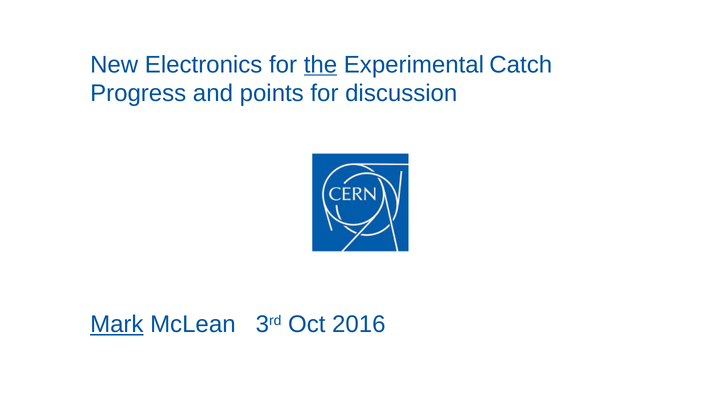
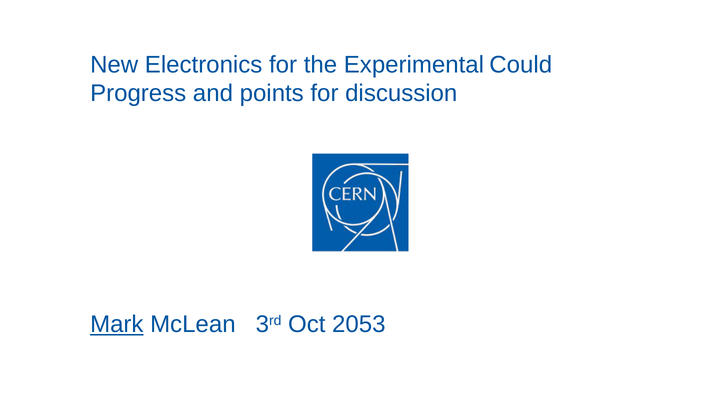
the underline: present -> none (320, 65)
Catch: Catch -> Could (521, 65)
2016: 2016 -> 2053 (359, 324)
